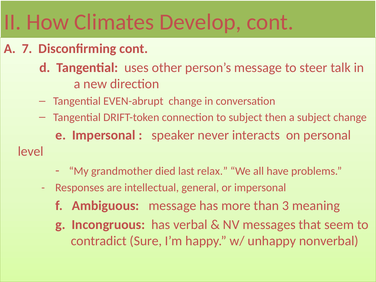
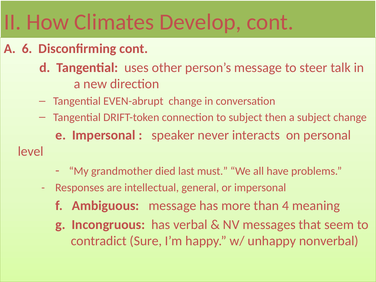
7: 7 -> 6 (27, 49)
relax: relax -> must (212, 171)
3: 3 -> 4 (286, 206)
